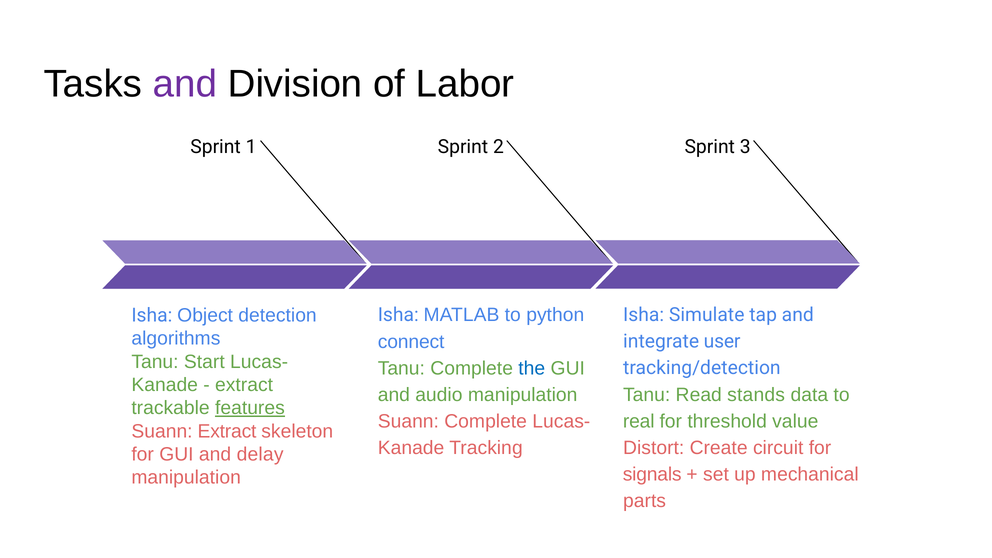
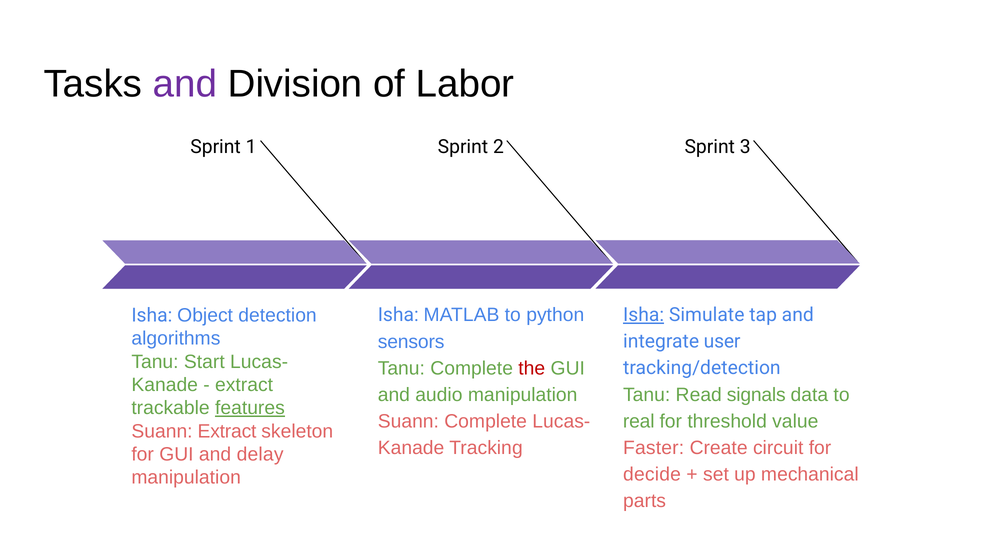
Isha underline: none -> present (644, 315)
connect: connect -> sensors (411, 342)
the colour: blue -> red (532, 368)
stands: stands -> signals (756, 395)
Distort: Distort -> Faster (654, 448)
signals: signals -> decide (652, 475)
